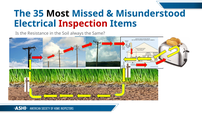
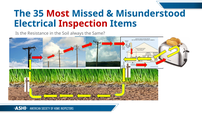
Most colour: black -> red (58, 13)
